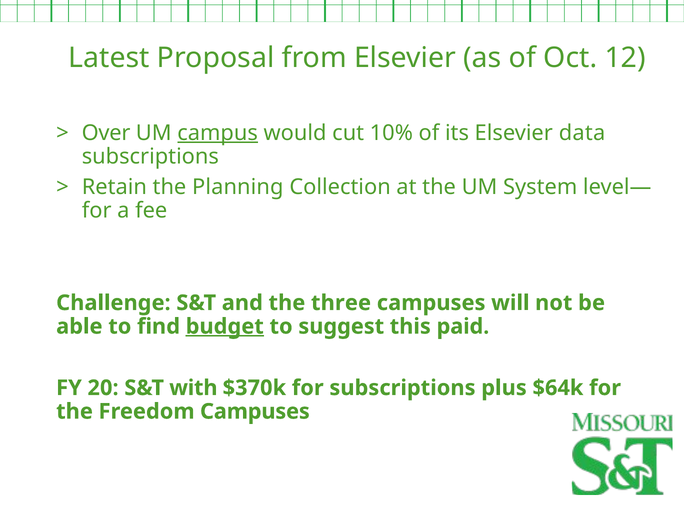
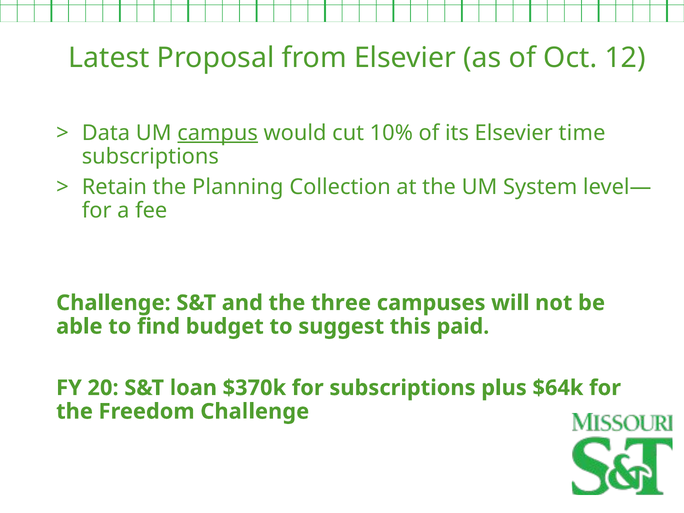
Over: Over -> Data (106, 133)
data: data -> time (582, 133)
budget underline: present -> none (225, 326)
with: with -> loan (193, 388)
Freedom Campuses: Campuses -> Challenge (255, 411)
